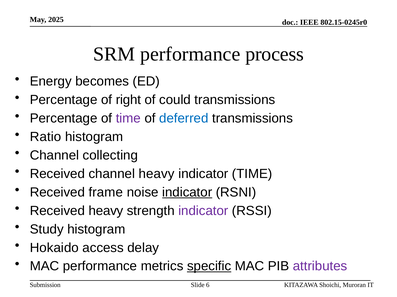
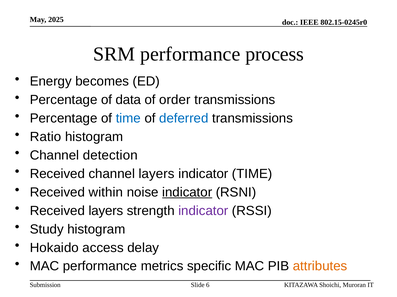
right: right -> data (128, 100)
could: could -> order (175, 100)
time colour: purple -> blue (128, 119)
collecting: collecting -> detection (110, 156)
channel heavy: heavy -> layers (157, 174)
frame: frame -> within (106, 193)
Received heavy: heavy -> layers (106, 211)
specific underline: present -> none (209, 267)
attributes colour: purple -> orange (320, 267)
